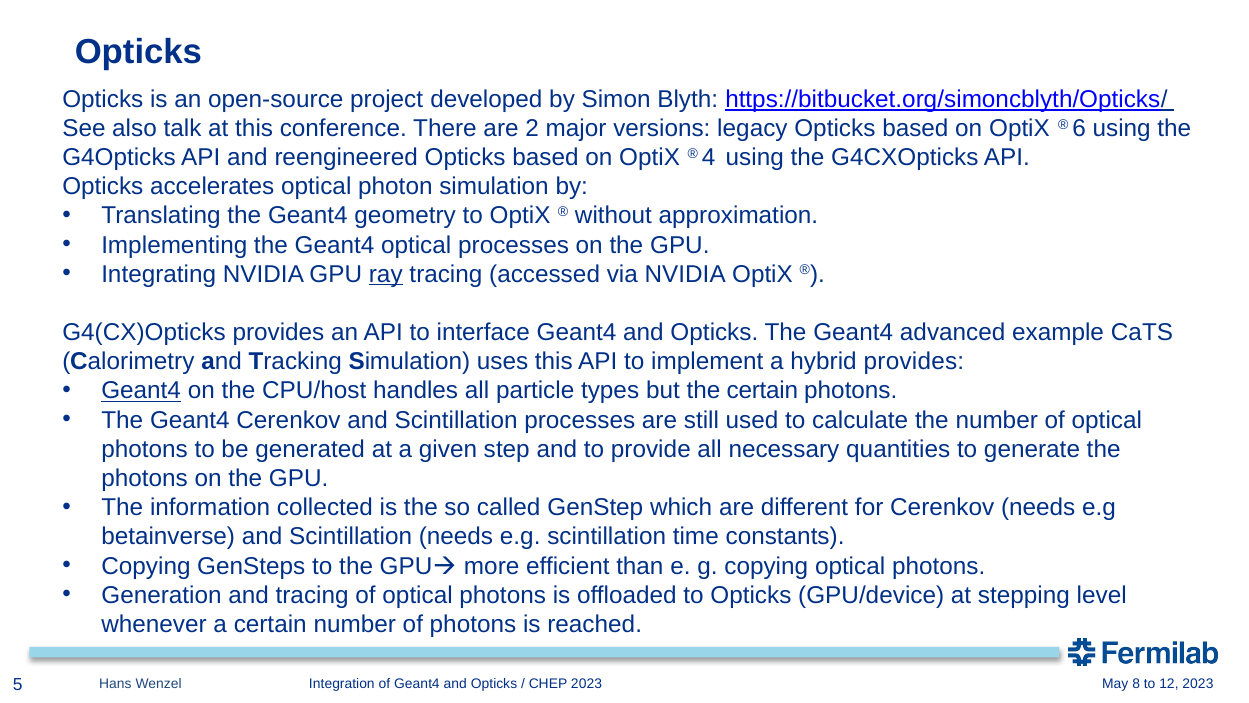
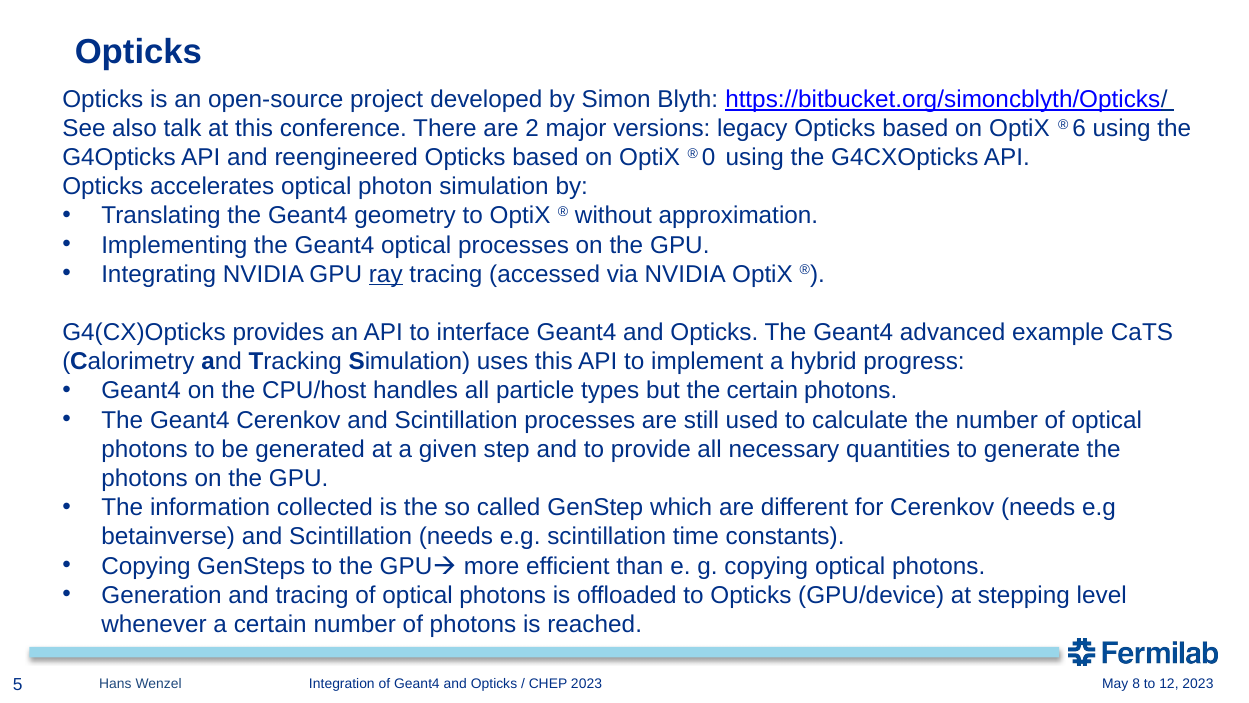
4: 4 -> 0 (709, 157)
hybrid provides: provides -> progress (914, 362)
Geant4 underline: present -> none (141, 391)
